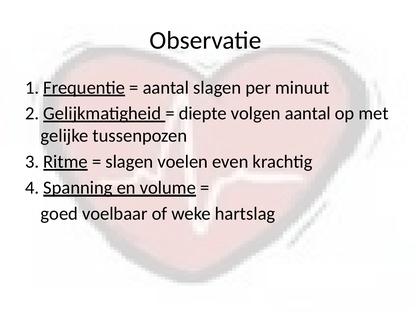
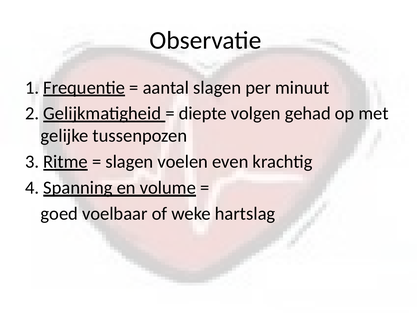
volgen aantal: aantal -> gehad (308, 113)
